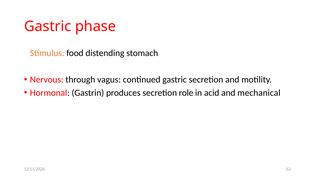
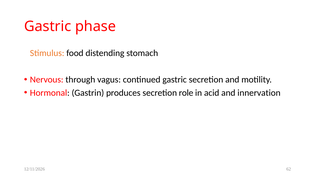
mechanical: mechanical -> innervation (259, 93)
